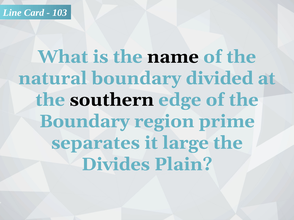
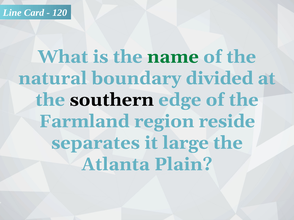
103: 103 -> 120 (60, 13)
name colour: black -> green (173, 57)
Boundary: Boundary -> Farmland (84, 122)
prime: prime -> reside (227, 122)
Divides: Divides -> Atlanta (116, 165)
